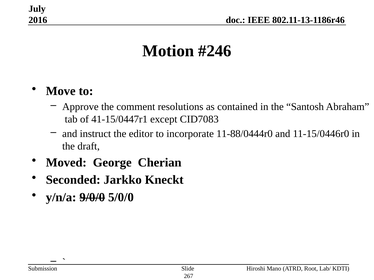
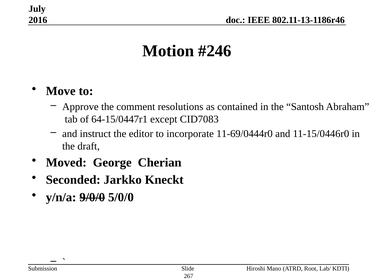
41-15/0447r1: 41-15/0447r1 -> 64-15/0447r1 (119, 119)
11-88/0444r0: 11-88/0444r0 -> 11-69/0444r0 (245, 134)
